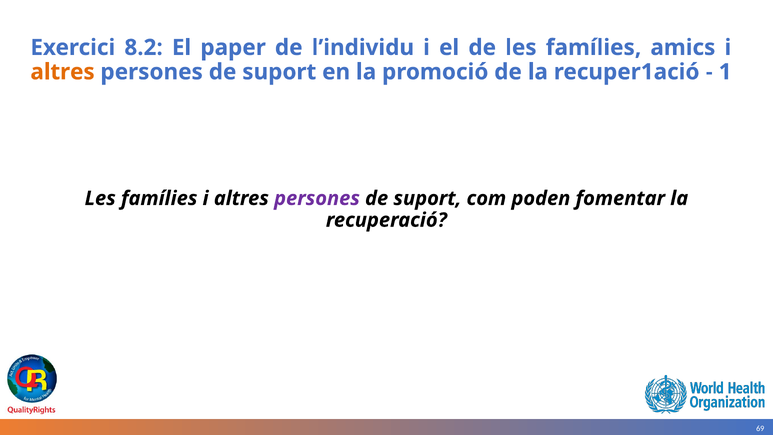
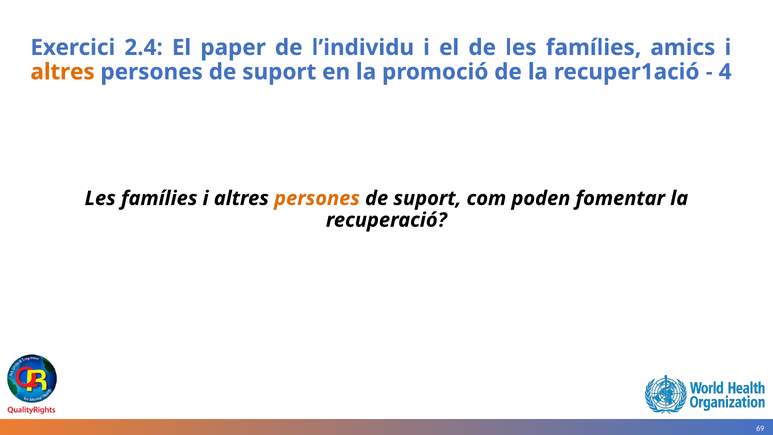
8.2: 8.2 -> 2.4 (144, 48)
1: 1 -> 4 (725, 72)
persones colour: purple -> orange (317, 198)
